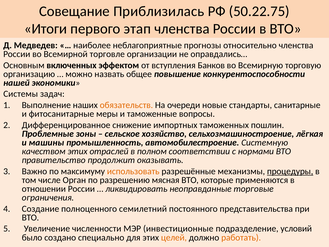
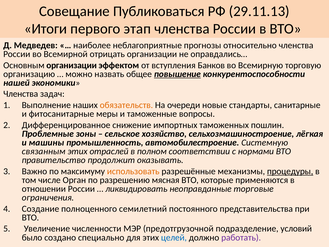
Приблизилась: Приблизилась -> Публиковаться (159, 11)
50.22.75: 50.22.75 -> 29.11.13 (259, 11)
торговле: торговле -> отрицать (107, 54)
Основным включенных: включенных -> организации (72, 65)
повышение underline: none -> present (177, 74)
Системы: Системы -> Членства (21, 94)
качеством: качеством -> связанным (44, 151)
инвестиционные: инвестиционные -> предотгрузочной (178, 228)
целей colour: orange -> blue (174, 237)
работать colour: orange -> purple (241, 237)
